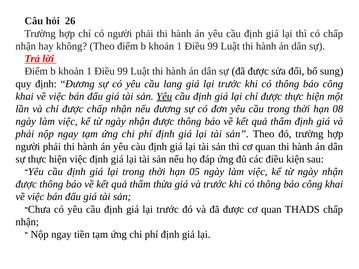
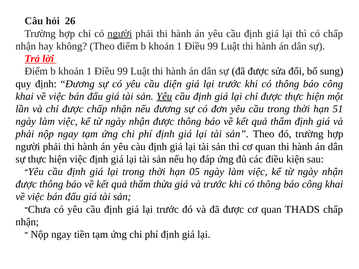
người underline: none -> present (120, 34)
lang: lang -> diện (173, 84)
08: 08 -> 51 (338, 109)
